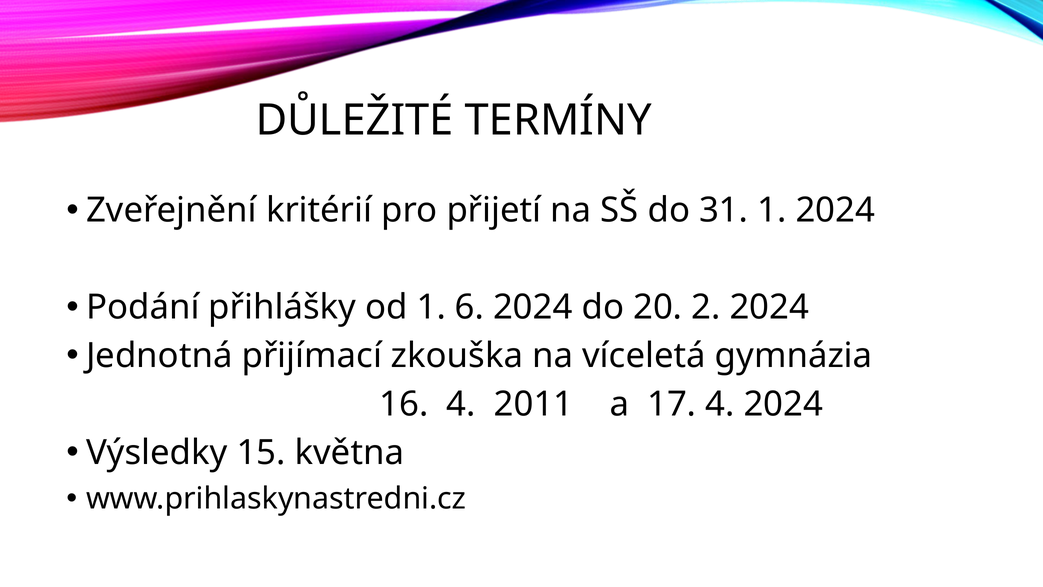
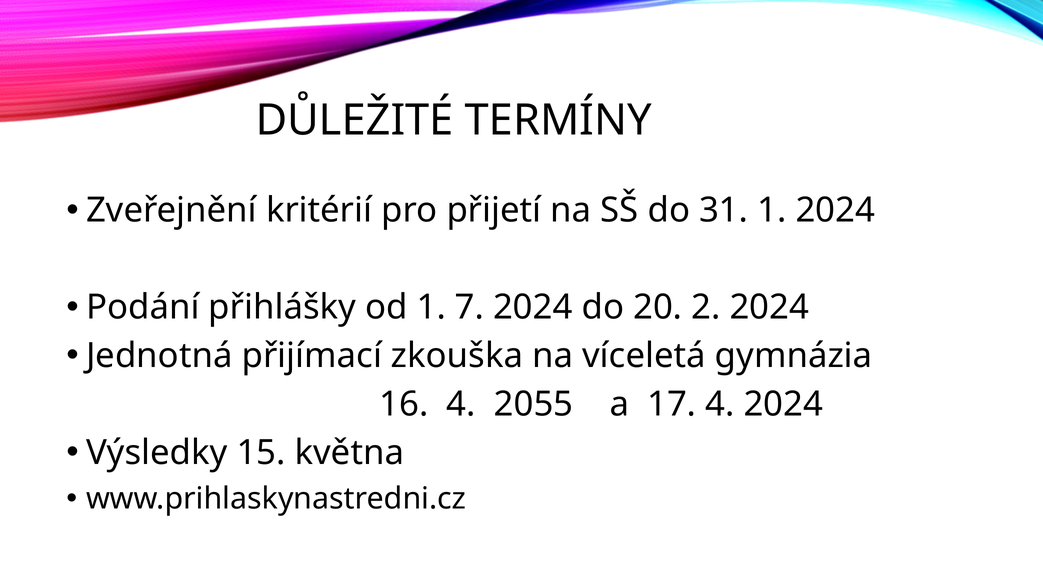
6: 6 -> 7 (470, 307)
2011: 2011 -> 2055 (534, 404)
